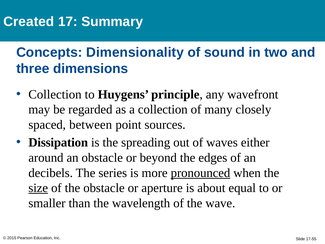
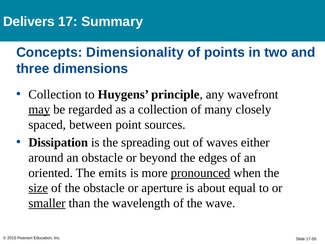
Created: Created -> Delivers (29, 22)
sound: sound -> points (225, 52)
may underline: none -> present (39, 109)
decibels: decibels -> oriented (51, 173)
series: series -> emits (113, 173)
smaller underline: none -> present (47, 203)
